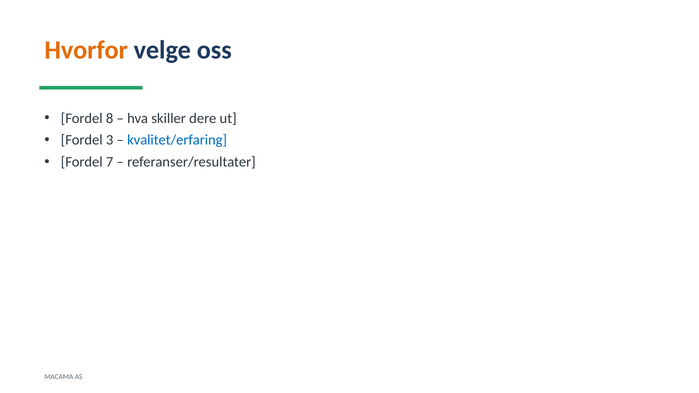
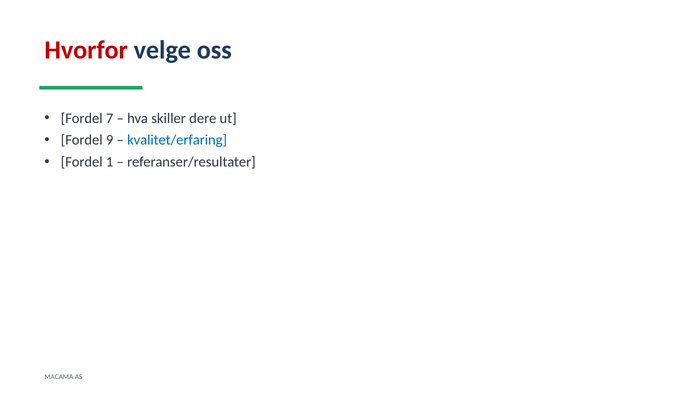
Hvorfor colour: orange -> red (86, 50)
8: 8 -> 7 (110, 118)
3: 3 -> 9 (110, 140)
7: 7 -> 1 (110, 162)
